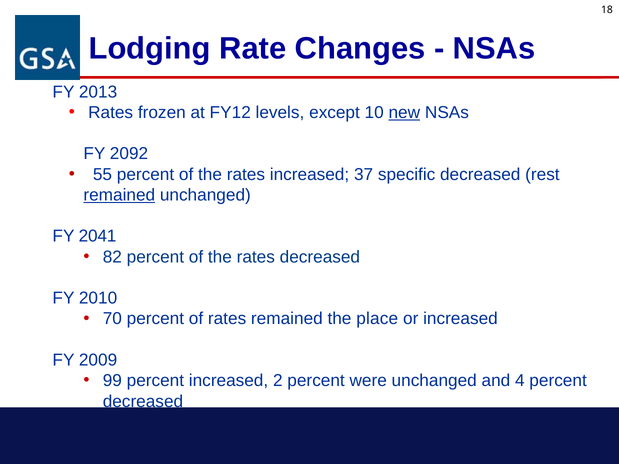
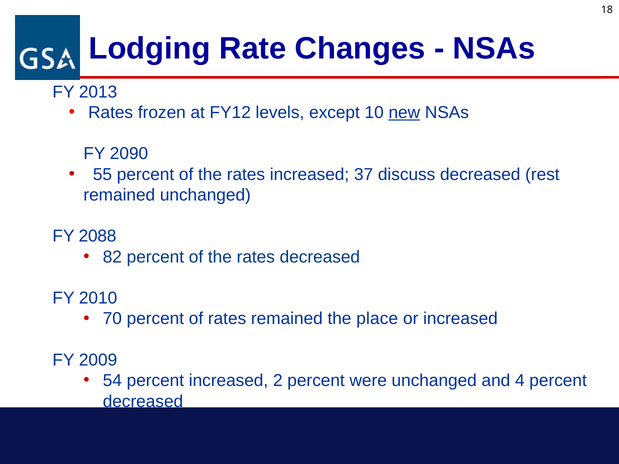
2092: 2092 -> 2090 (129, 154)
specific: specific -> discuss (407, 174)
remained underline: present -> none (119, 195)
2041: 2041 -> 2088 (98, 236)
99: 99 -> 54 (112, 381)
